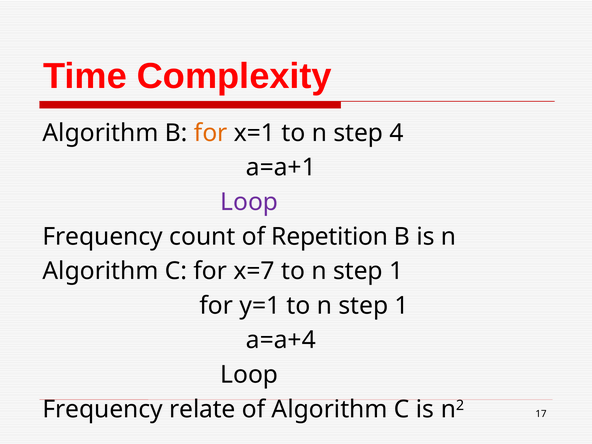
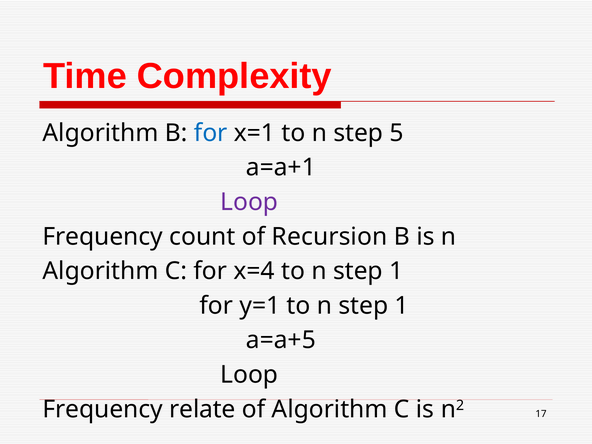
for colour: orange -> blue (211, 133)
4: 4 -> 5 (397, 133)
Repetition: Repetition -> Recursion (330, 237)
x=7: x=7 -> x=4 (254, 271)
a=a+4: a=a+4 -> a=a+5 (281, 340)
